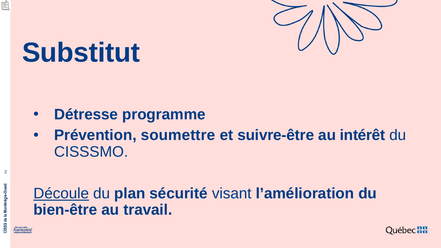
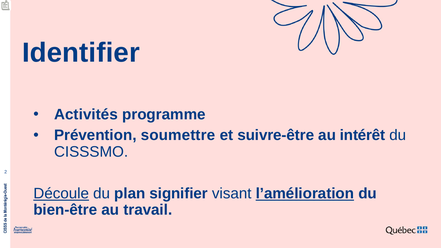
Substitut: Substitut -> Identifier (81, 53)
Détresse: Détresse -> Activités (86, 114)
sécurité: sécurité -> signifier (179, 194)
l’amélioration underline: none -> present (305, 194)
